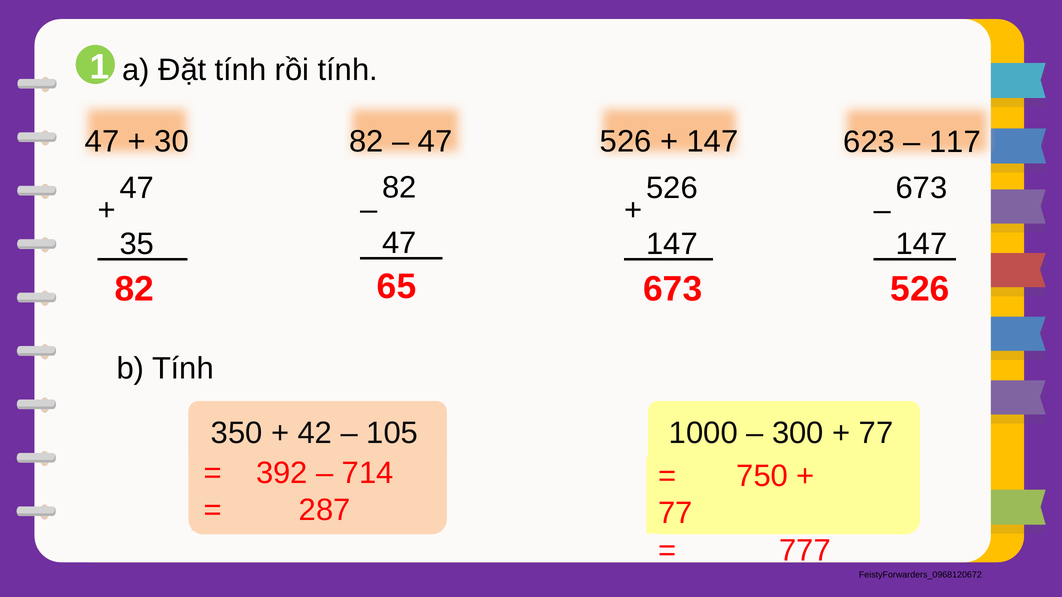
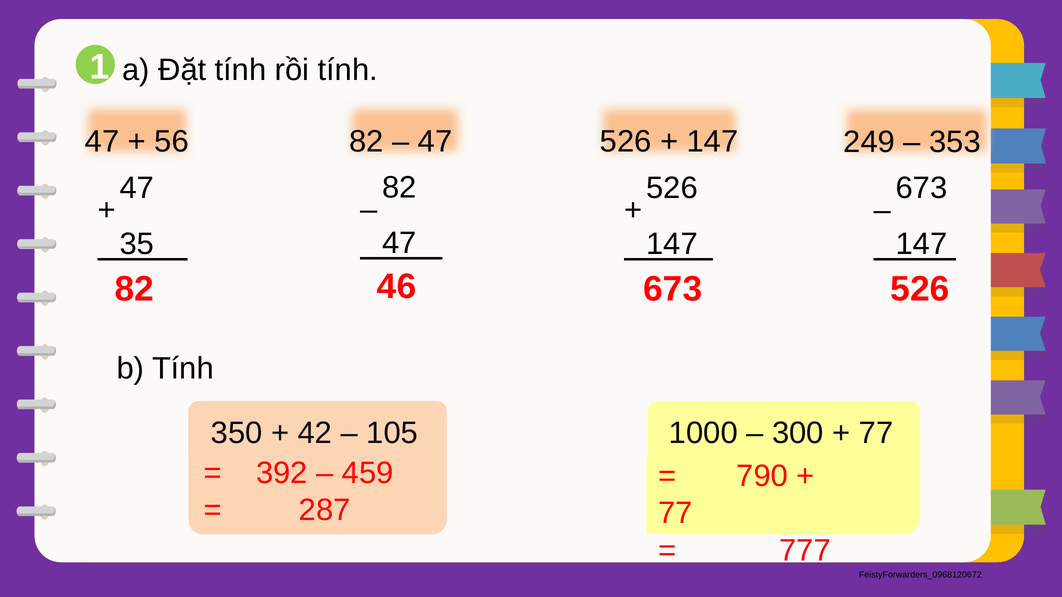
30: 30 -> 56 (172, 142)
623: 623 -> 249 (869, 142)
117: 117 -> 353 (955, 142)
65: 65 -> 46 (397, 287)
714: 714 -> 459 (368, 473)
750: 750 -> 790 (762, 476)
